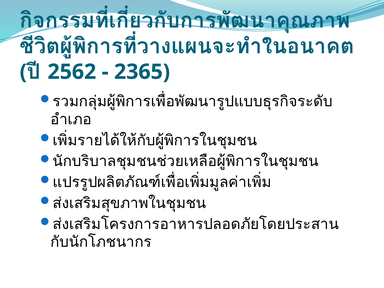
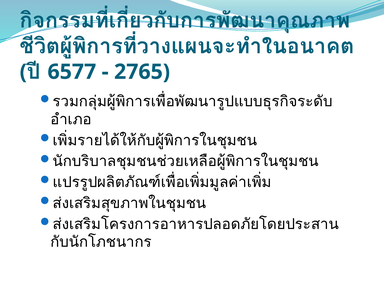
2562: 2562 -> 6577 (72, 72)
2365: 2365 -> 2765 (142, 72)
